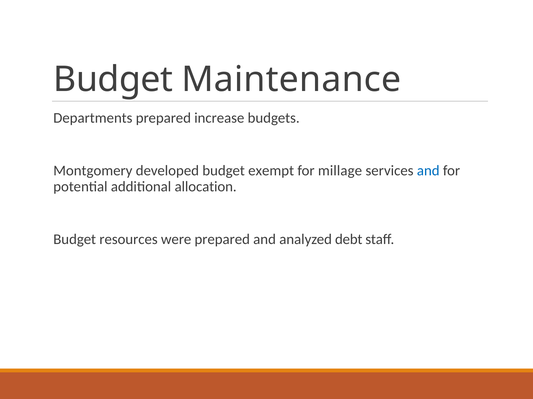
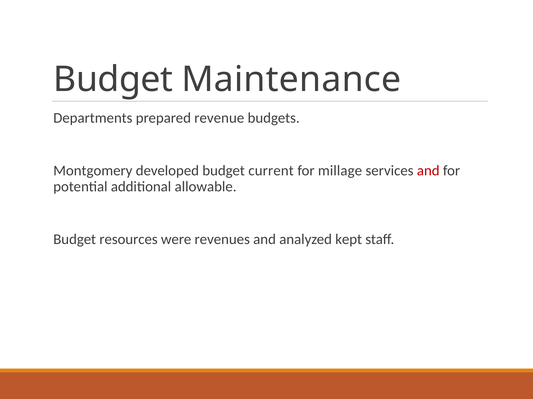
increase: increase -> revenue (219, 118)
exempt: exempt -> current (271, 171)
and colour: blue -> red (428, 171)
allocation: allocation -> allowable (206, 187)
were prepared: prepared -> revenues (222, 240)
debt: debt -> kept (349, 240)
